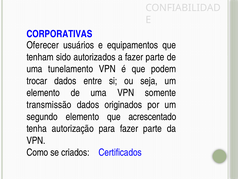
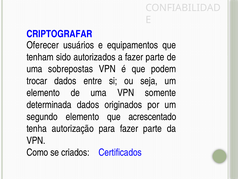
CORPORATIVAS: CORPORATIVAS -> CRIPTOGRAFAR (59, 34)
tunelamento: tunelamento -> sobrepostas (71, 69)
transmissão: transmissão -> determinada (49, 104)
